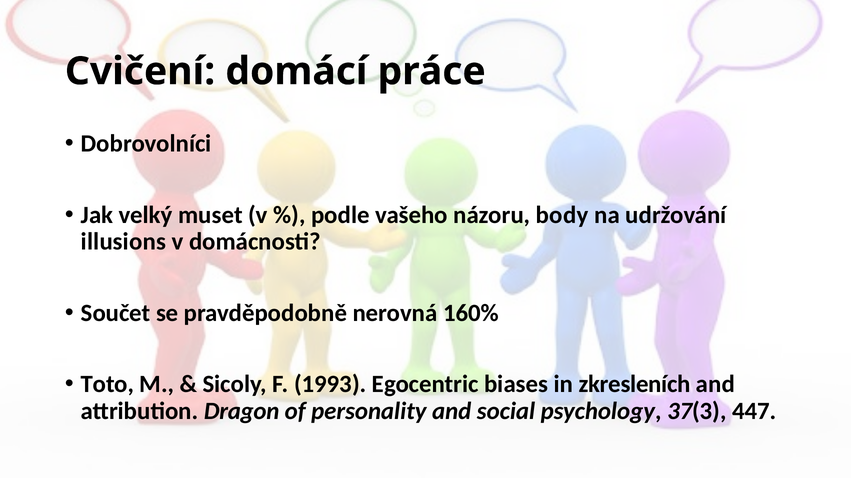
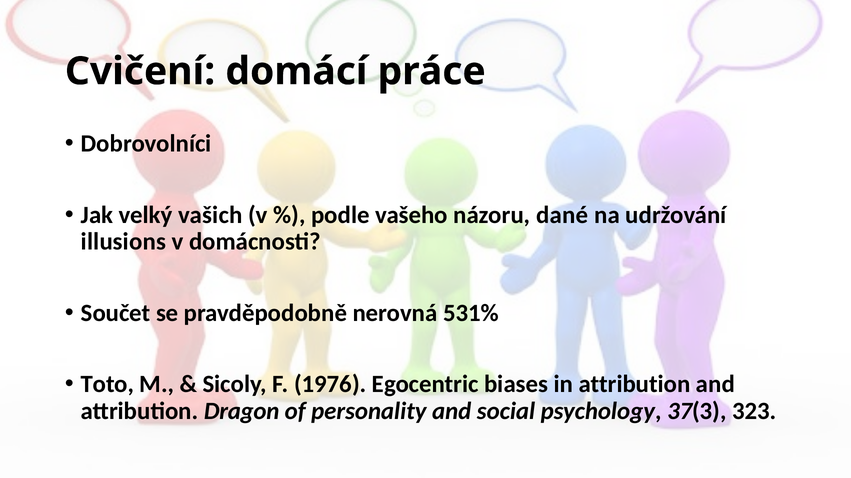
muset: muset -> vašich (210, 215)
body: body -> dané (562, 215)
160%: 160% -> 531% (471, 313)
1993: 1993 -> 1976 (330, 385)
in zkresleních: zkresleních -> attribution (634, 385)
447: 447 -> 323 (754, 412)
